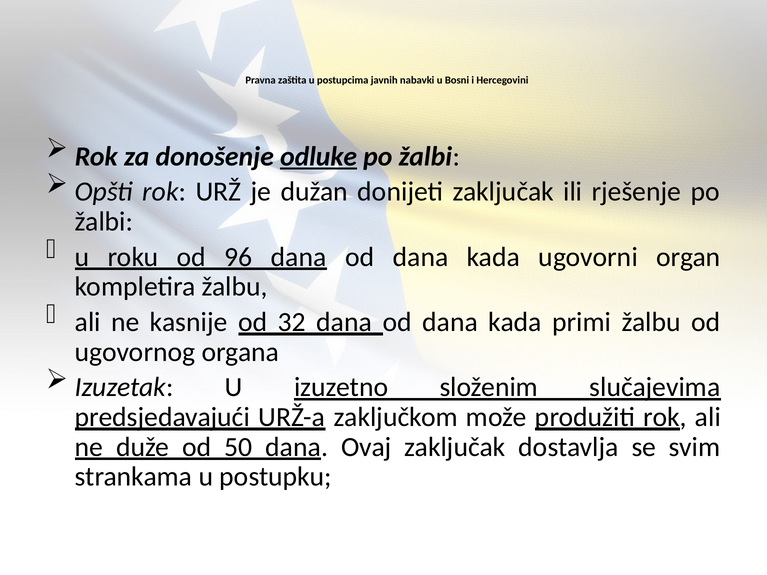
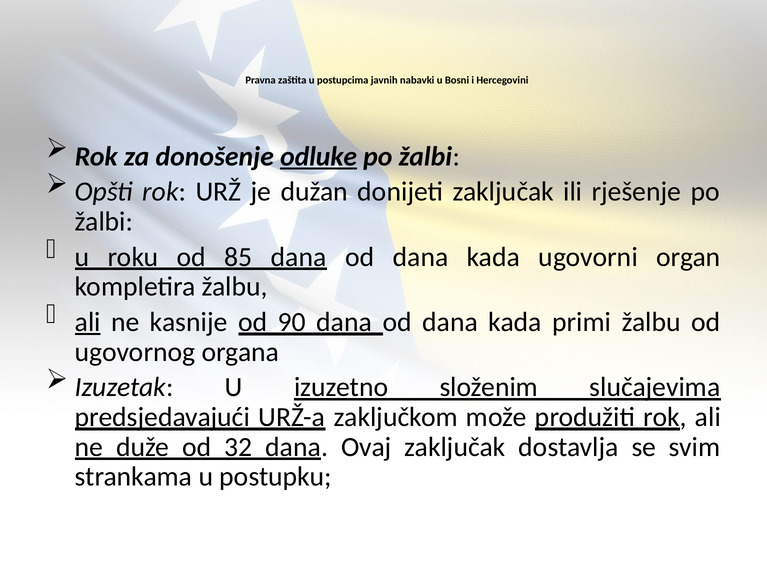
96: 96 -> 85 (238, 257)
ali underline: none -> present (88, 322)
32: 32 -> 90 (292, 322)
50: 50 -> 32 (238, 447)
